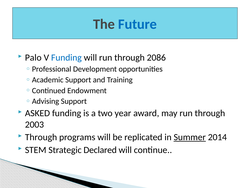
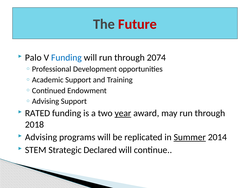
Future colour: blue -> red (138, 24)
2086: 2086 -> 2074 (156, 58)
ASKED: ASKED -> RATED (37, 113)
year underline: none -> present (123, 113)
2003: 2003 -> 2018 (34, 124)
Through: Through -> Advising (41, 137)
